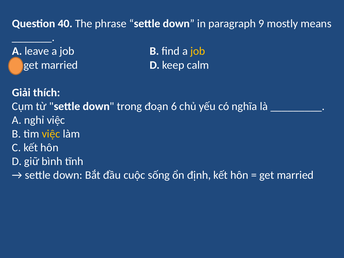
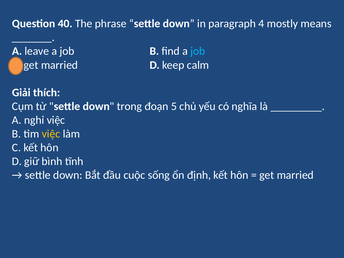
9: 9 -> 4 (261, 24)
job colour: yellow -> light blue (198, 51)
6: 6 -> 5 (174, 106)
